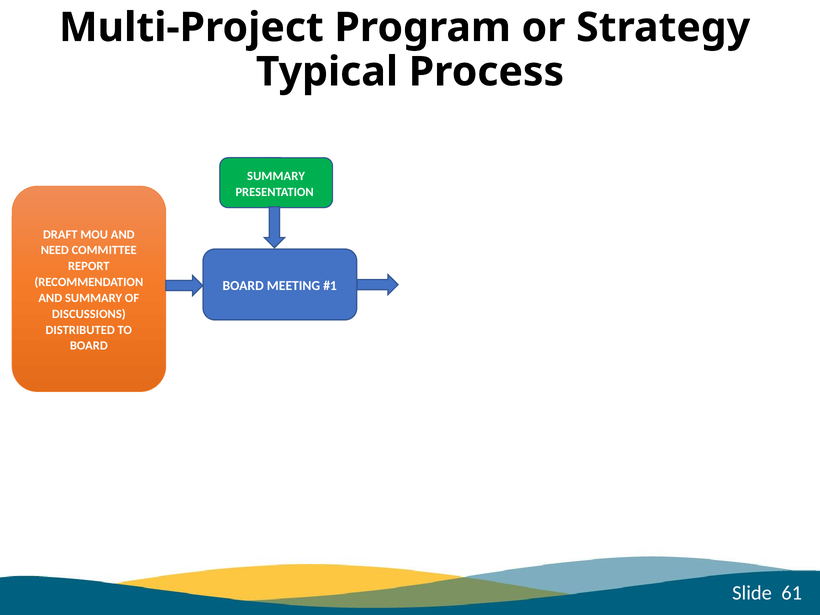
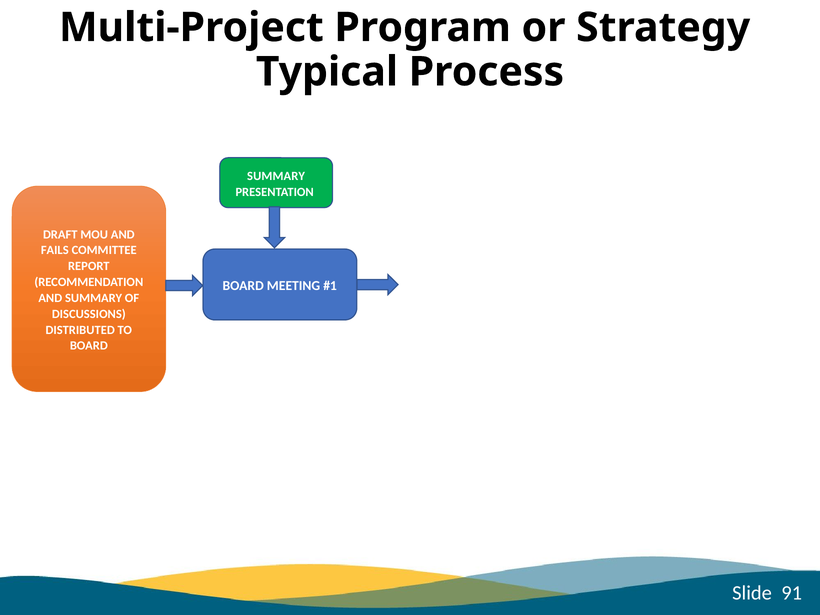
NEED: NEED -> FAILS (55, 250)
61: 61 -> 91 (792, 593)
